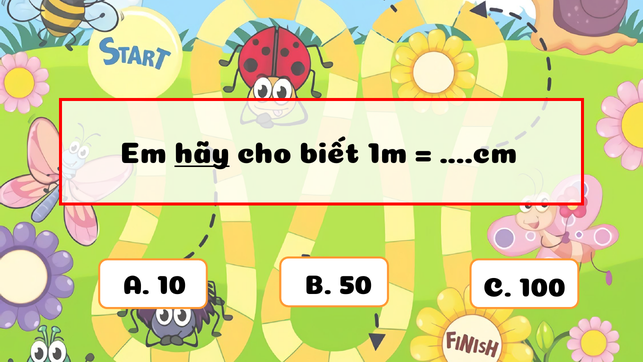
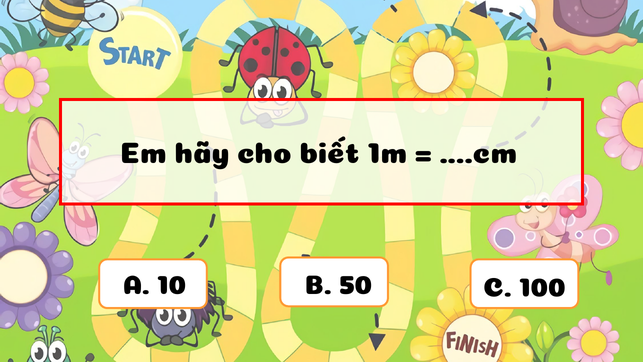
hãy underline: present -> none (202, 153)
